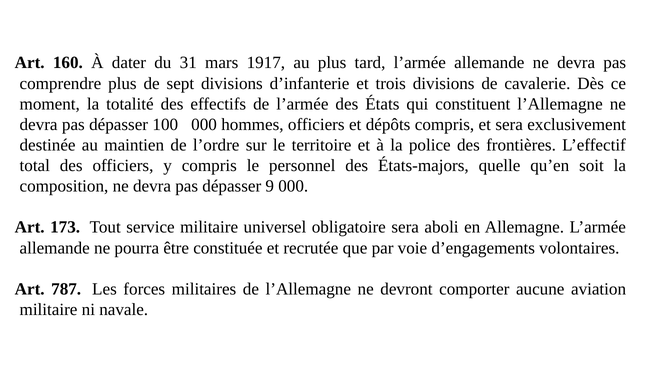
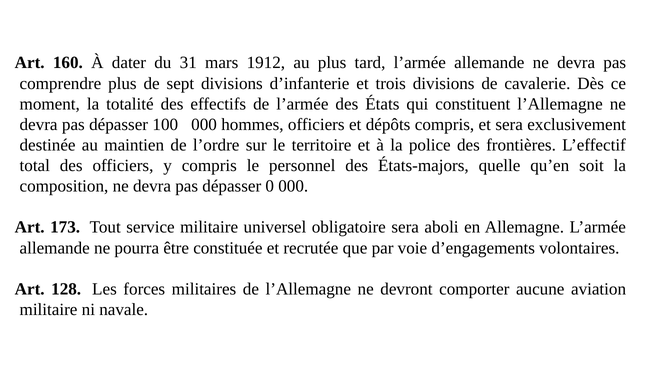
1917: 1917 -> 1912 (266, 63)
9: 9 -> 0 (270, 186)
787: 787 -> 128 (66, 289)
